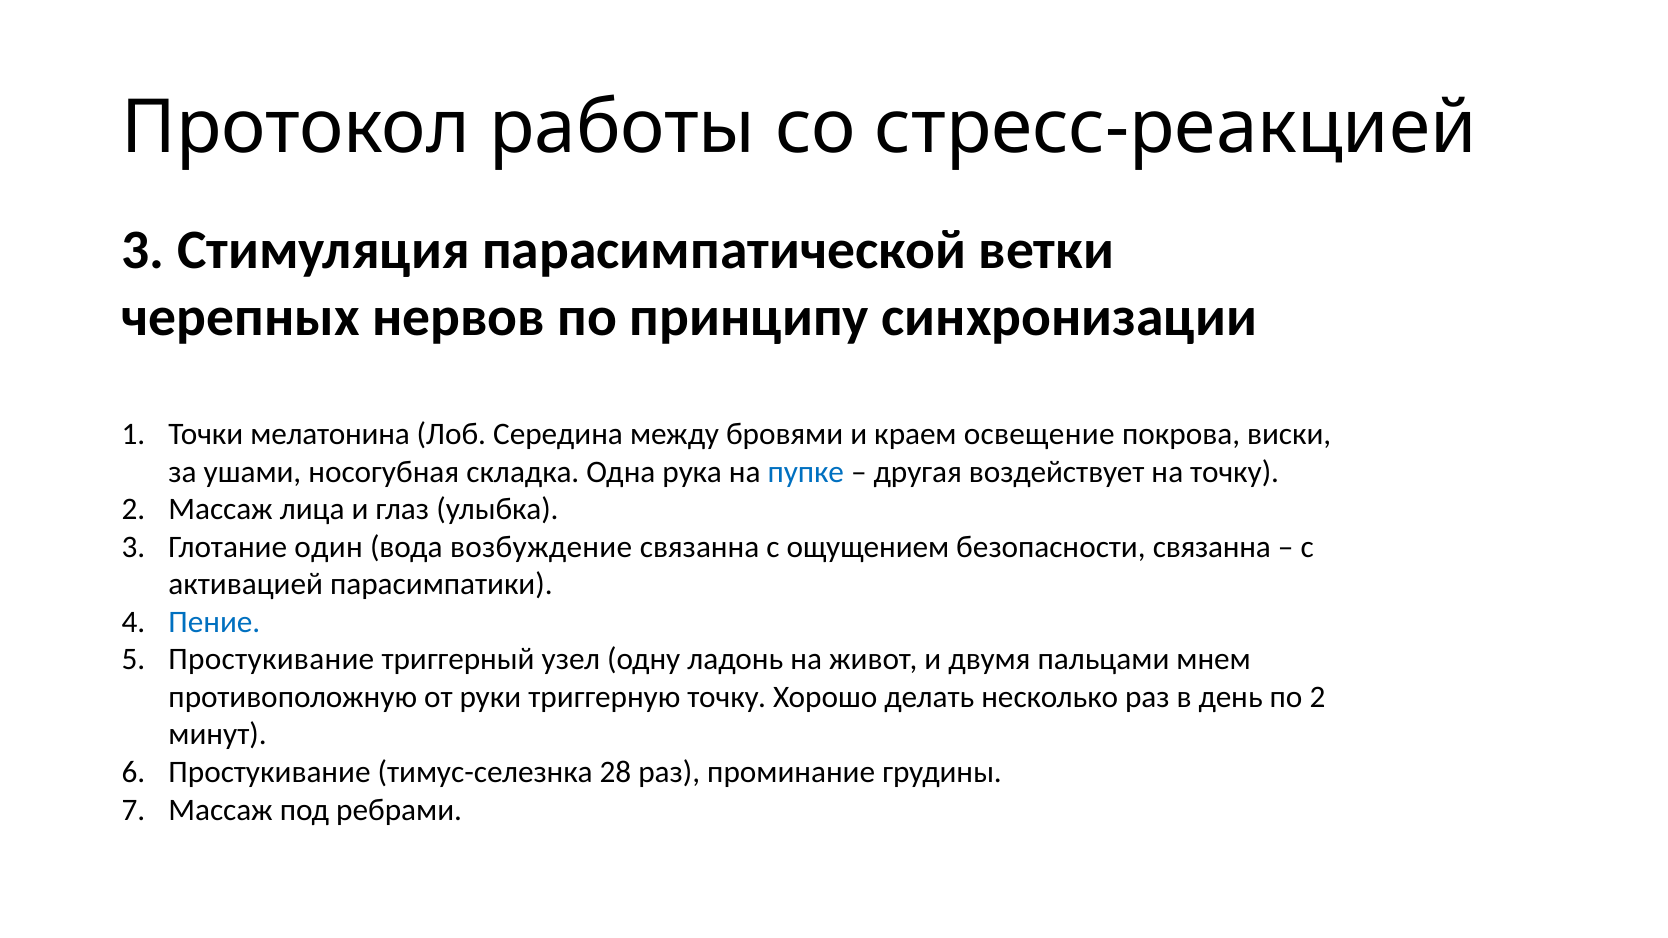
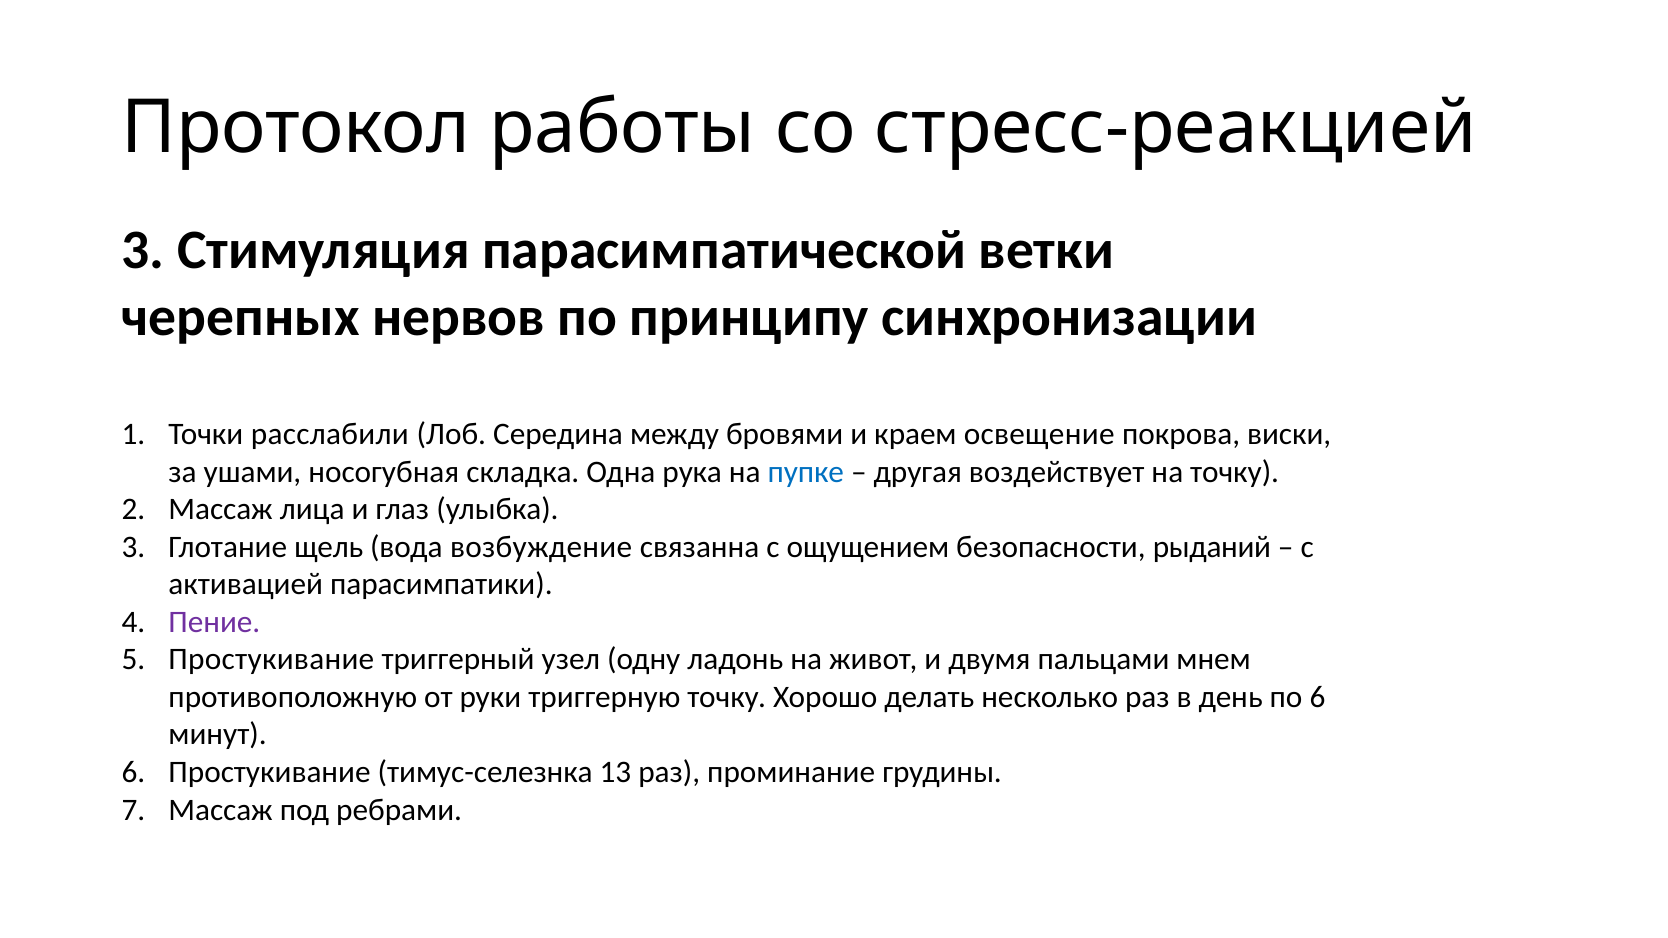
мелатонина: мелатонина -> расслабили (330, 435)
один: один -> щель (329, 547)
безопасности связанна: связанна -> рыданий (1212, 547)
Пение colour: blue -> purple (214, 622)
по 2: 2 -> 6 (1317, 697)
28: 28 -> 13 (615, 772)
